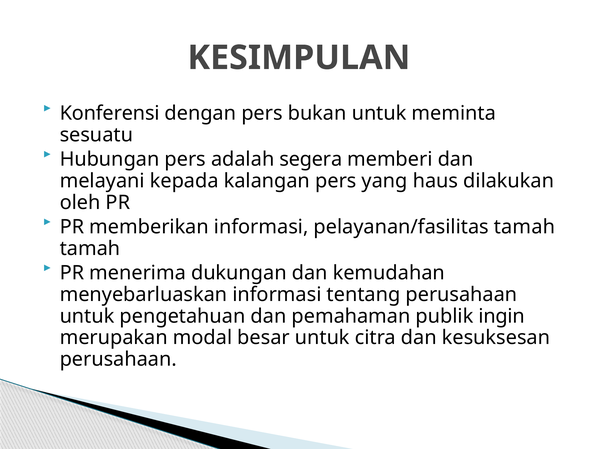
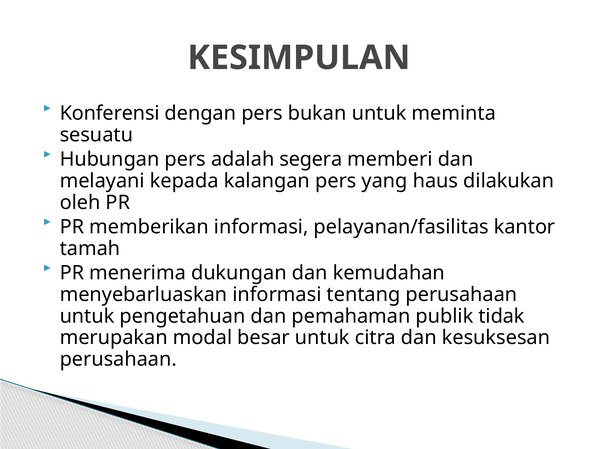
pelayanan/fasilitas tamah: tamah -> kantor (525, 227)
ingin: ingin -> tidak (502, 316)
